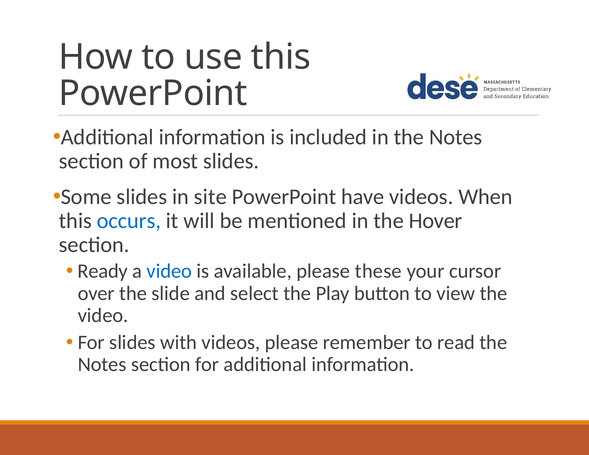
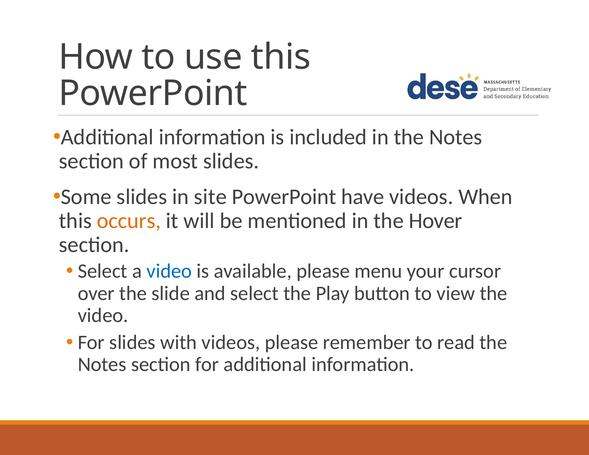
occurs colour: blue -> orange (129, 221)
Ready: Ready -> Select (103, 271)
these: these -> menu (378, 271)
